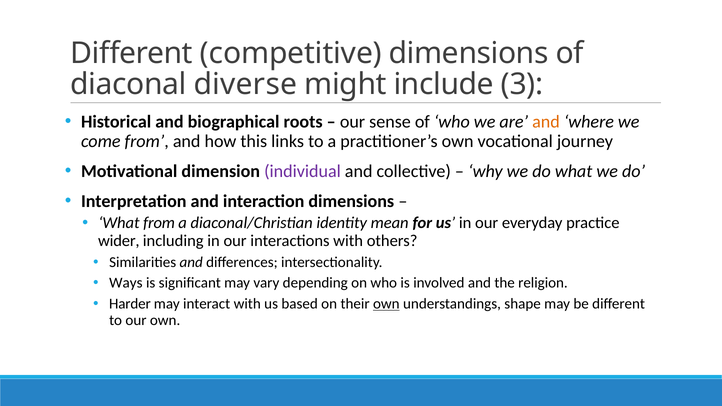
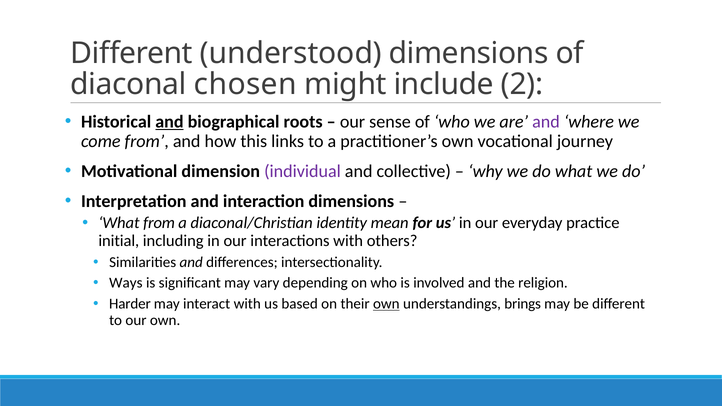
competitive: competitive -> understood (291, 53)
diverse: diverse -> chosen (245, 84)
3: 3 -> 2 (522, 84)
and underline: none -> present (169, 122)
and colour: orange -> purple (546, 122)
wider: wider -> initial (119, 241)
shape: shape -> brings (523, 304)
